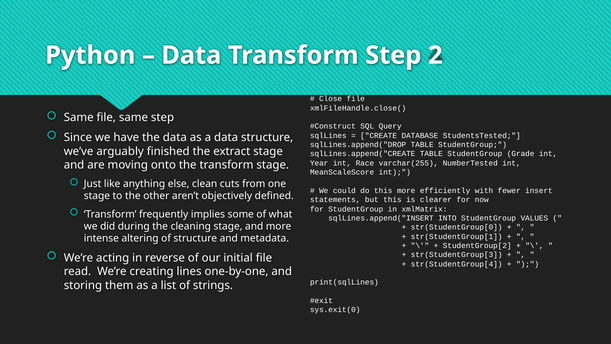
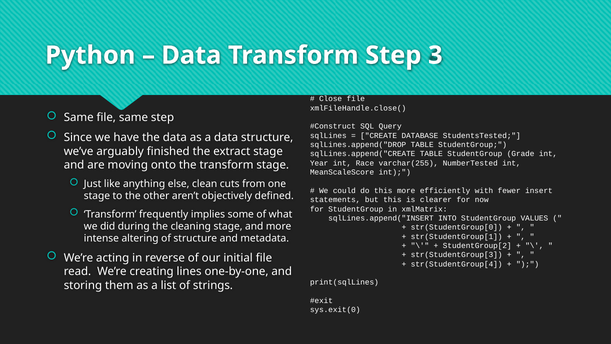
2: 2 -> 3 (435, 55)
